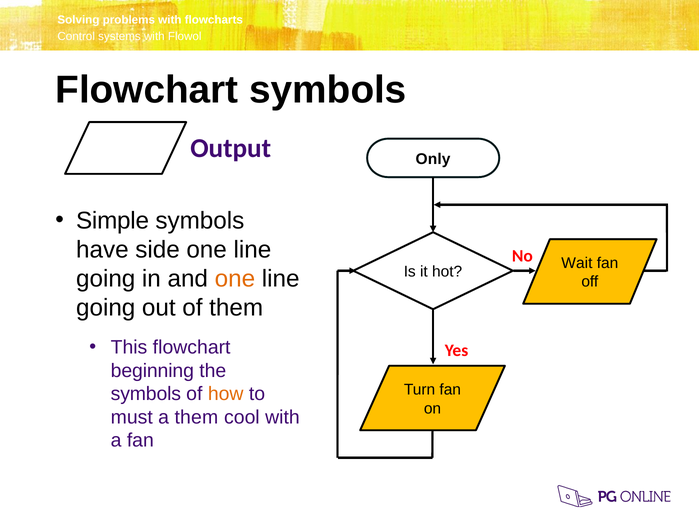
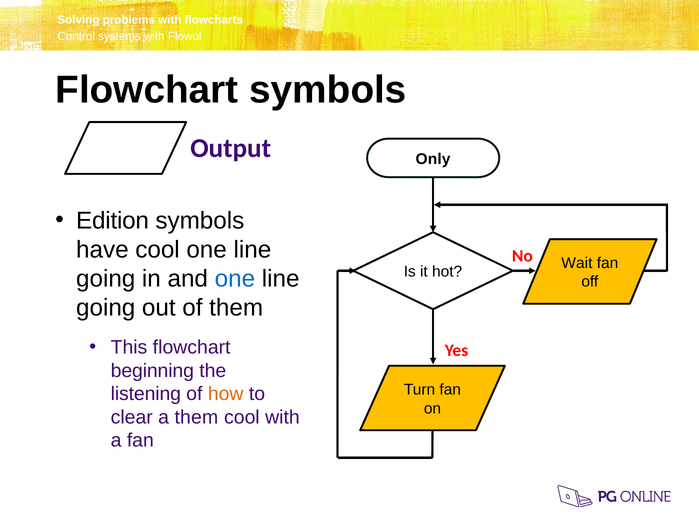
Simple: Simple -> Edition (113, 221)
have side: side -> cool (158, 250)
one colour: orange -> blue (235, 279)
symbols: symbols -> listening (146, 394)
must: must -> clear (132, 417)
